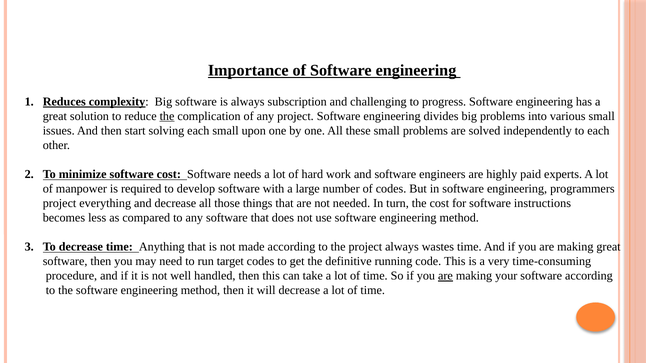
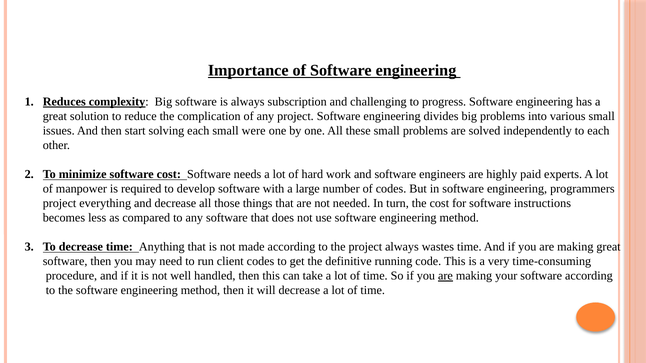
the underline: present -> none (167, 116)
upon: upon -> were (254, 131)
target: target -> client (230, 262)
